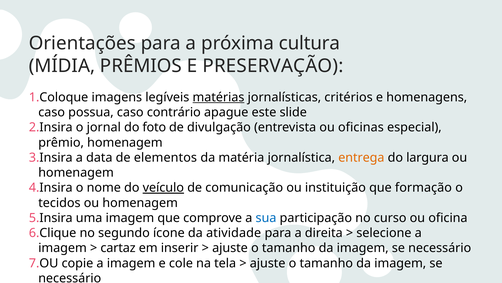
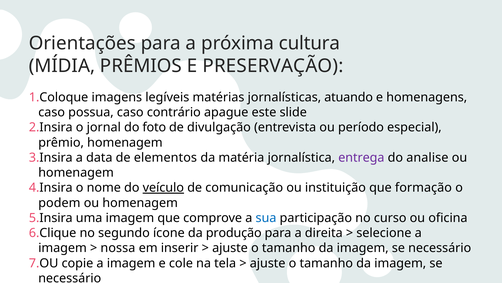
matérias underline: present -> none (218, 97)
critérios: critérios -> atuando (349, 97)
oficinas: oficinas -> período (361, 127)
entrega colour: orange -> purple (361, 157)
largura: largura -> analise (427, 157)
tecidos: tecidos -> podem (59, 202)
atividade: atividade -> produção (234, 233)
cartaz: cartaz -> nossa (118, 248)
